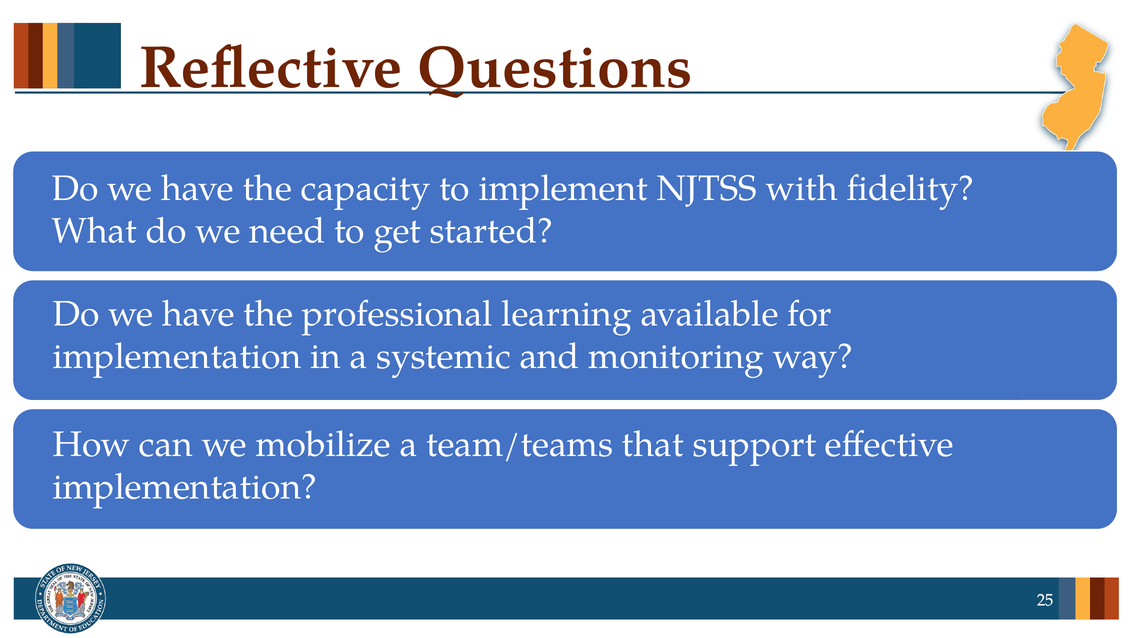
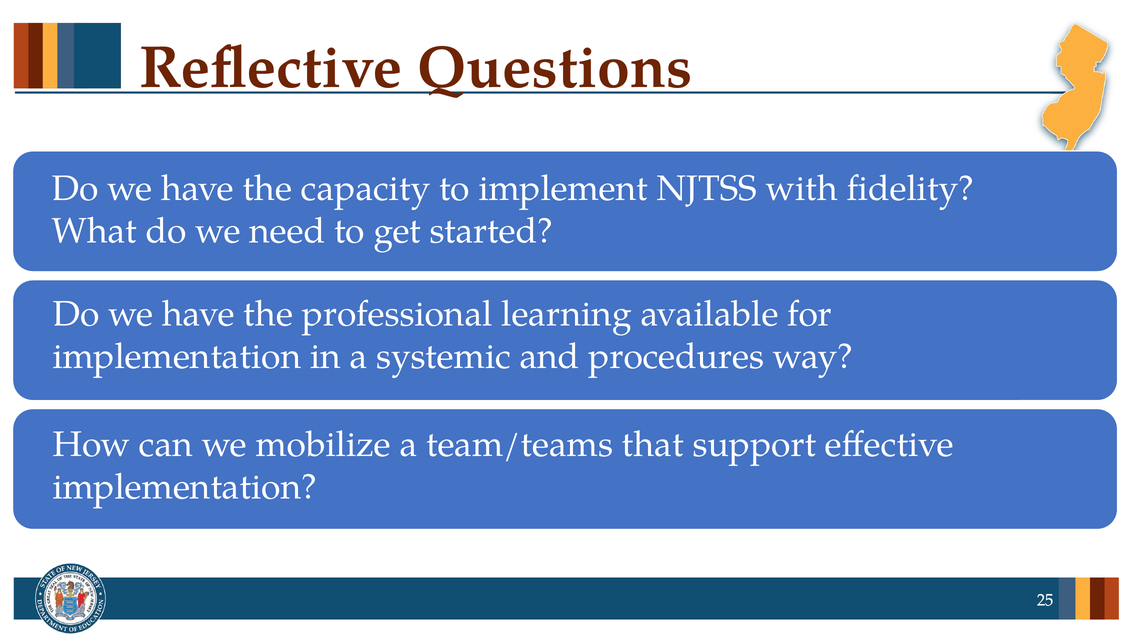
monitoring: monitoring -> procedures (676, 356)
